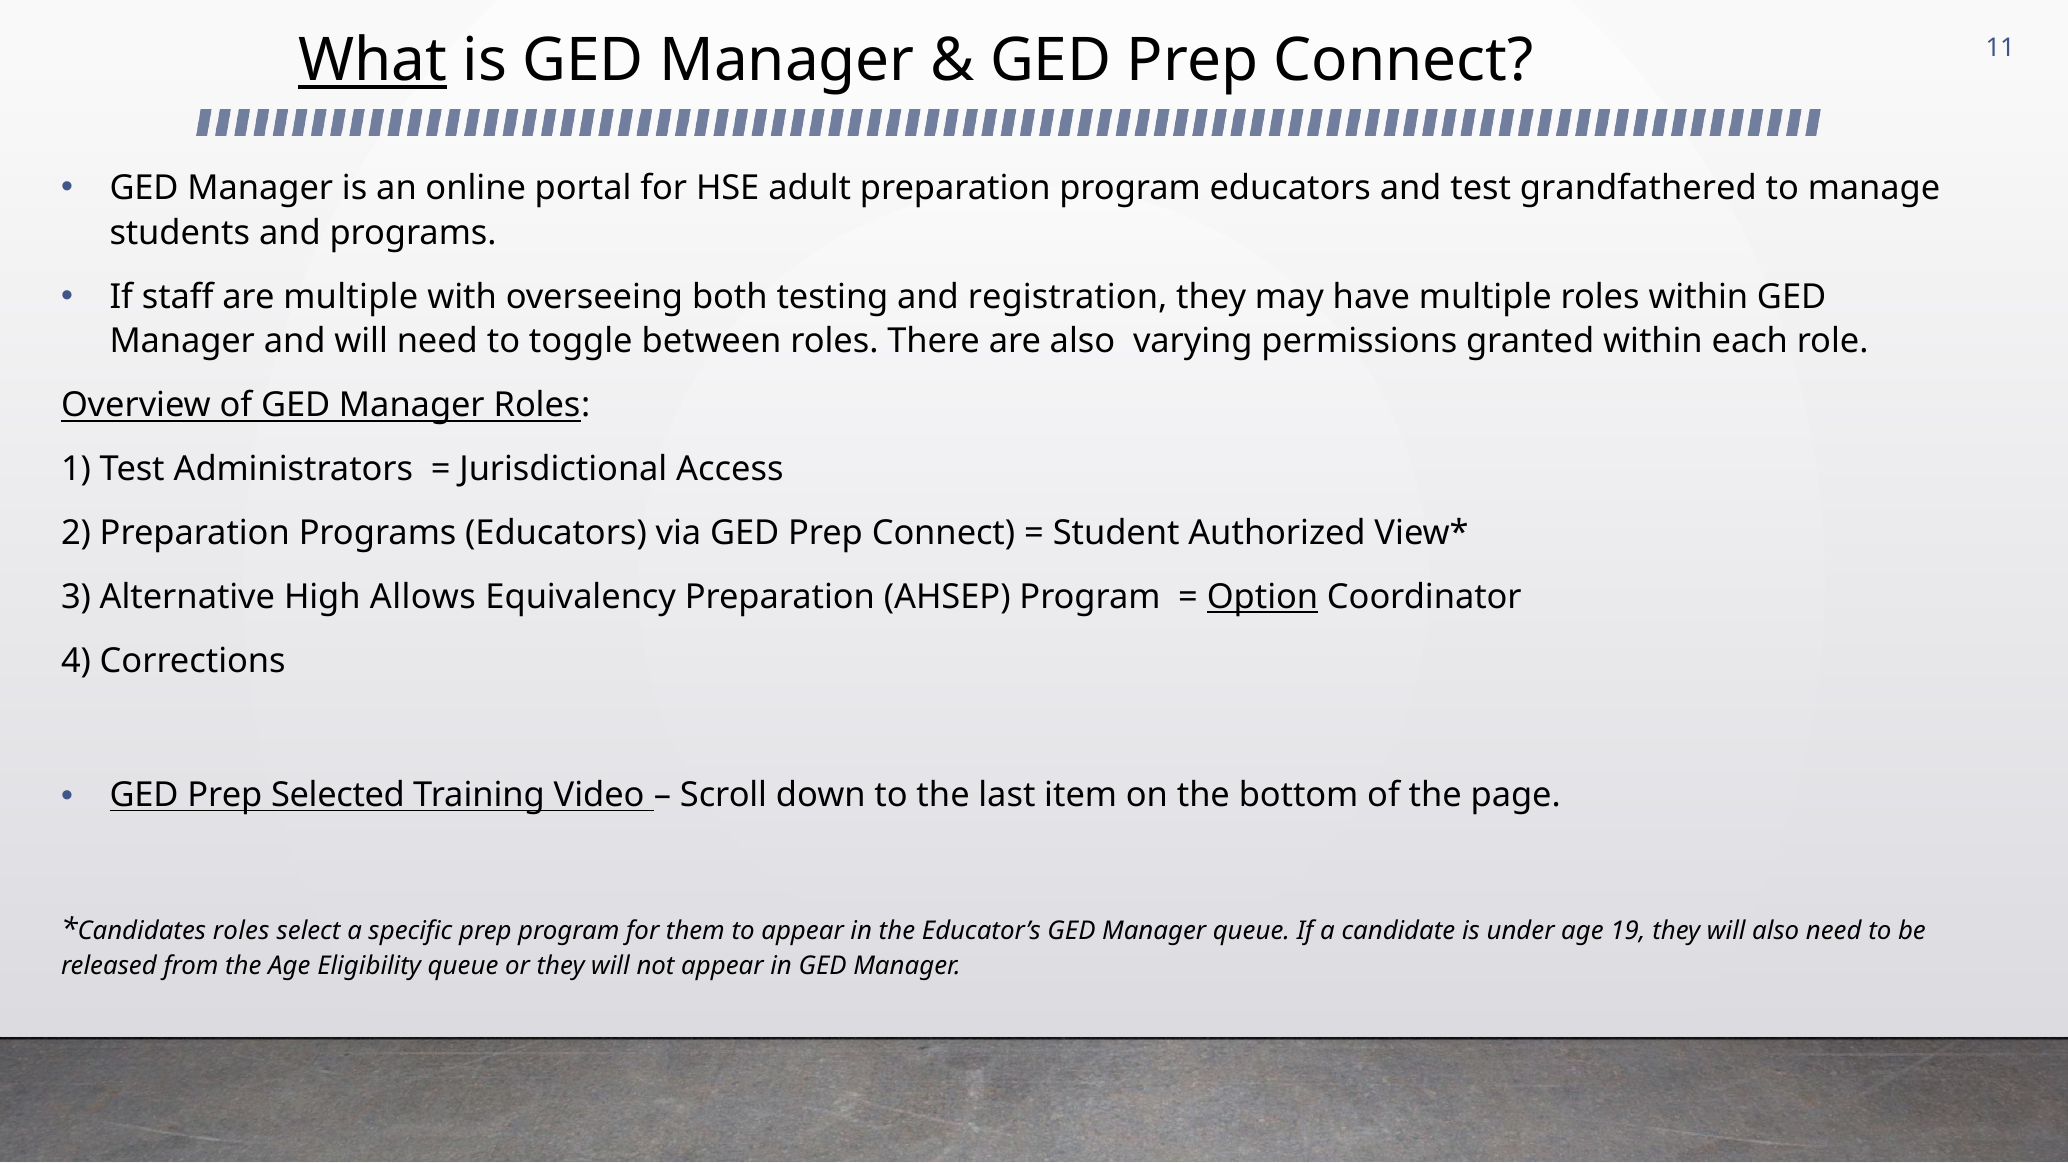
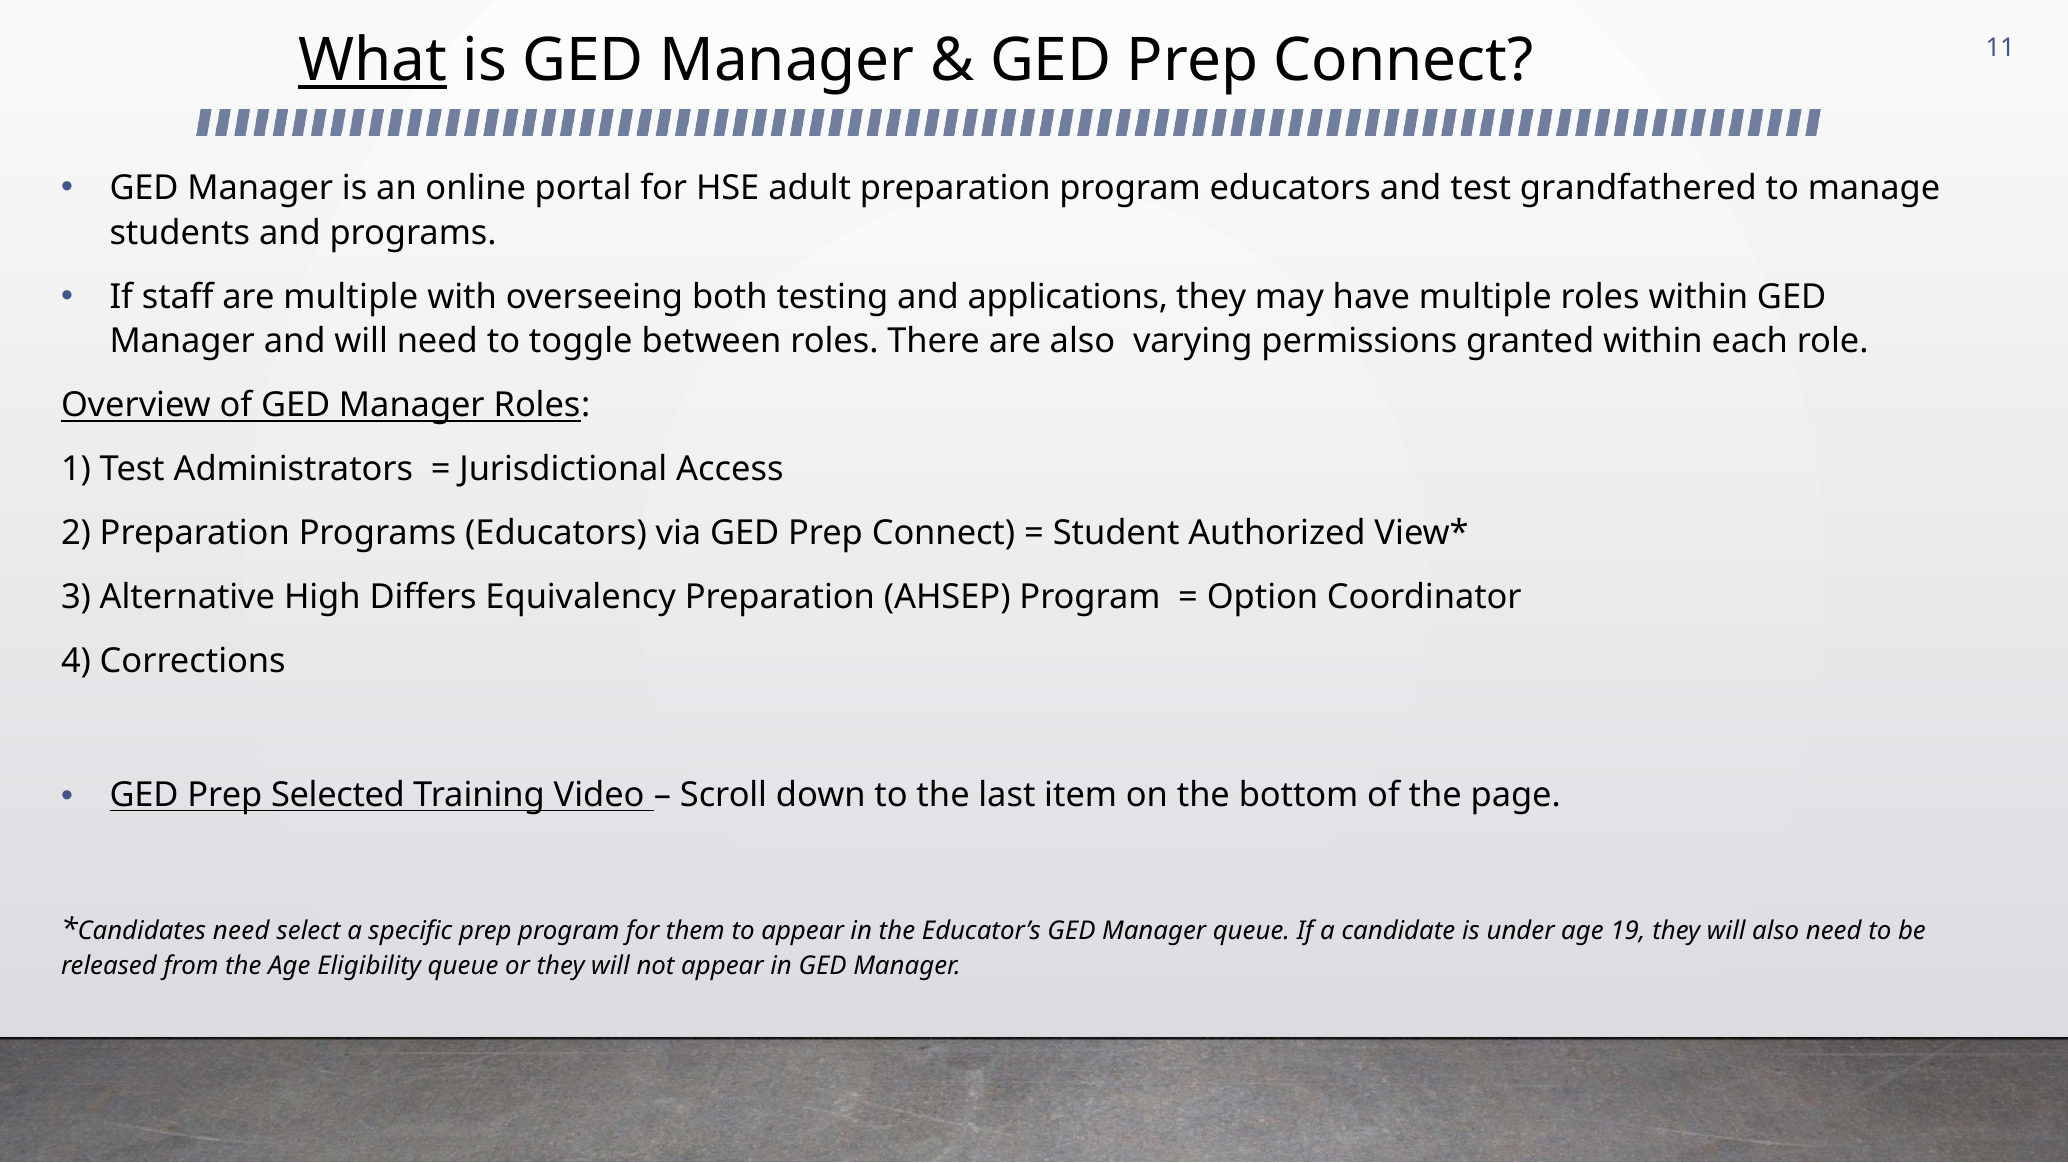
registration: registration -> applications (1068, 297)
Allows: Allows -> Differs (423, 598)
Option underline: present -> none (1263, 598)
roles: roles -> need (241, 932)
